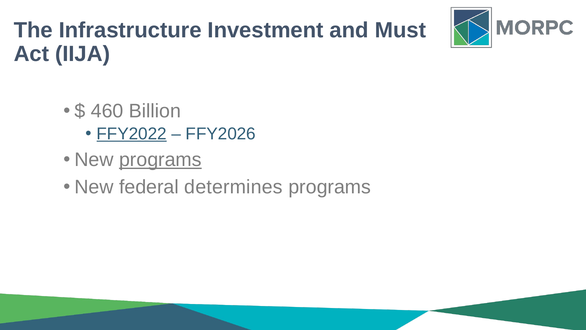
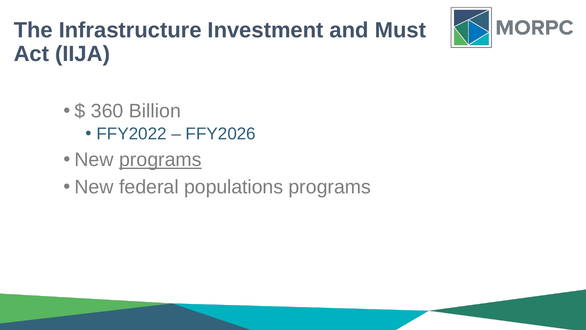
460: 460 -> 360 (107, 111)
FFY2022 underline: present -> none (132, 134)
determines: determines -> populations (234, 187)
